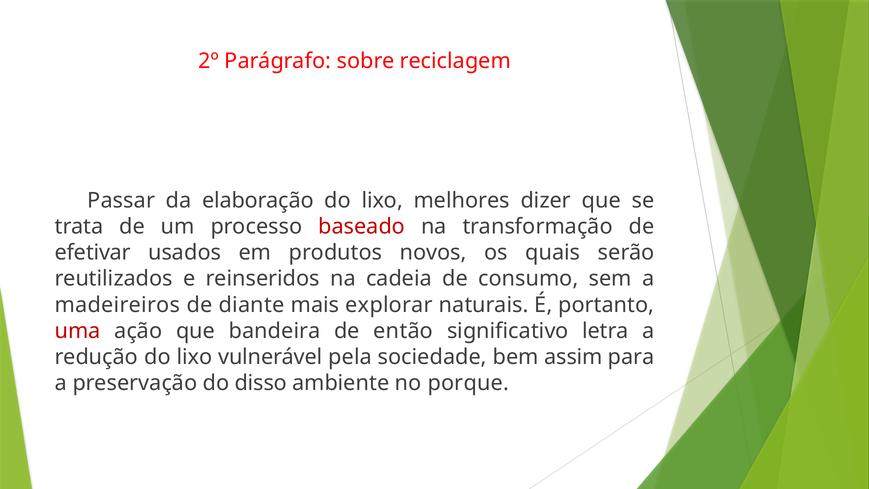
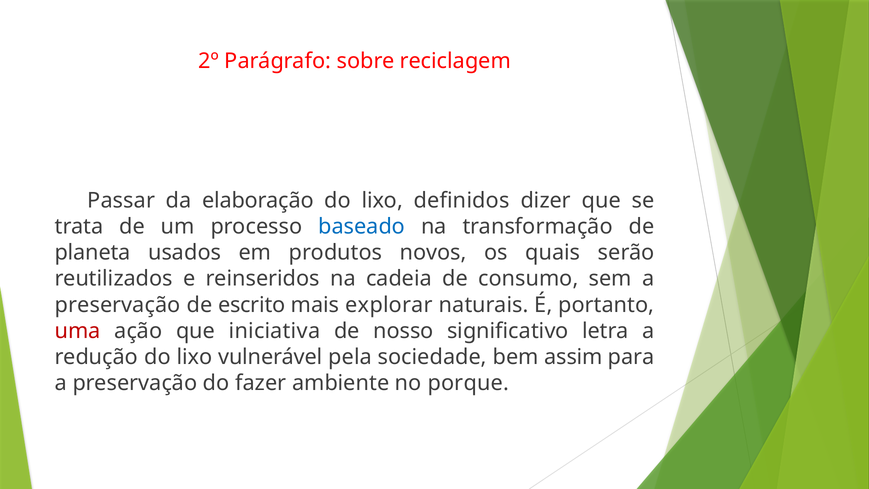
melhores: melhores -> definidos (462, 200)
baseado colour: red -> blue (362, 227)
efetivar: efetivar -> planeta (93, 253)
madeireiros: madeireiros -> preservação (118, 305)
diante: diante -> escrito (252, 305)
bandeira: bandeira -> iniciativa (274, 331)
então: então -> nosso (403, 331)
disso: disso -> fazer (261, 383)
